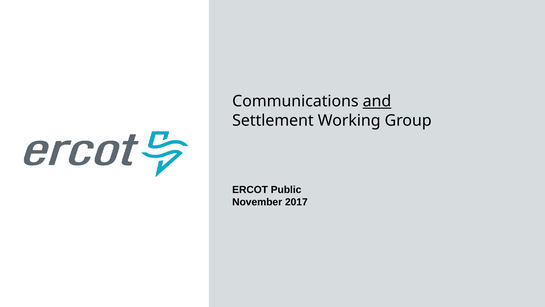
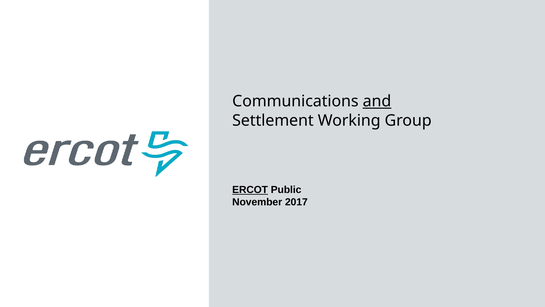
ERCOT underline: none -> present (250, 190)
